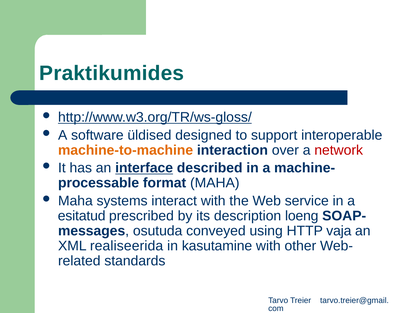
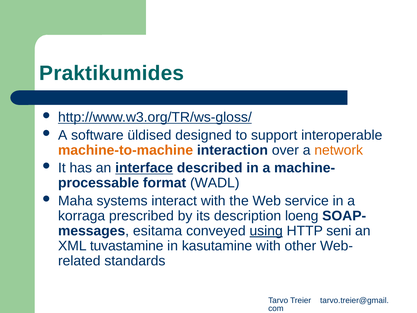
network colour: red -> orange (339, 150)
format MAHA: MAHA -> WADL (215, 183)
esitatud: esitatud -> korraga (82, 216)
osutuda: osutuda -> esitama (158, 231)
using underline: none -> present (266, 231)
vaja: vaja -> seni (339, 231)
realiseerida: realiseerida -> tuvastamine (127, 246)
